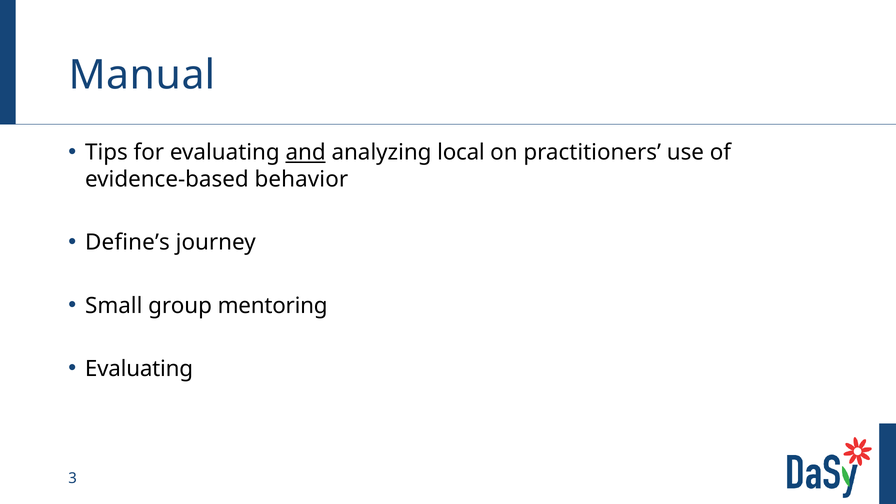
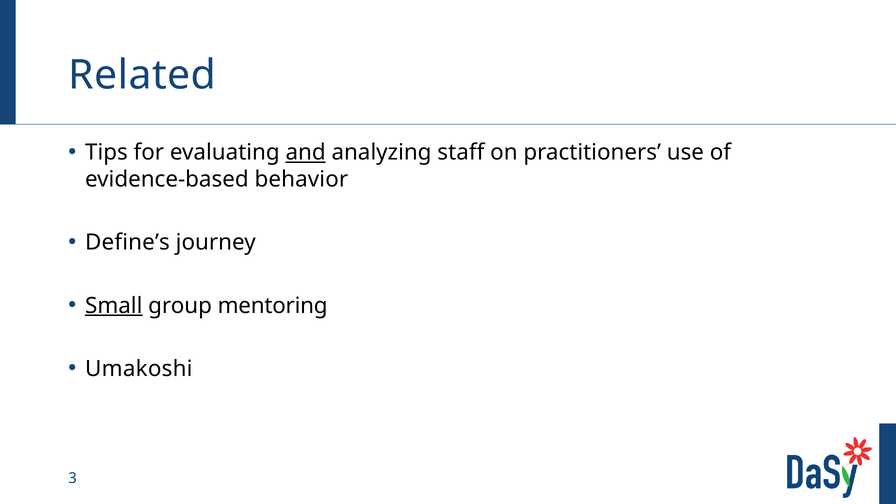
Manual: Manual -> Related (142, 75)
local: local -> staff (461, 153)
Small underline: none -> present (114, 306)
Evaluating: Evaluating -> Umakoshi (139, 369)
